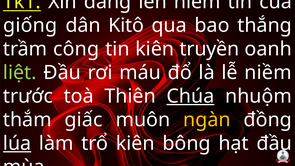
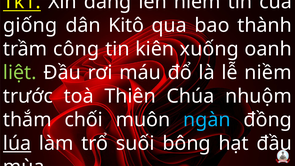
thắng: thắng -> thành (265, 25)
truyền: truyền -> xuống (209, 49)
Chúa underline: present -> none (190, 96)
giấc: giấc -> chối (84, 120)
ngàn colour: yellow -> light blue (207, 120)
trổ kiên: kiên -> suối (135, 143)
